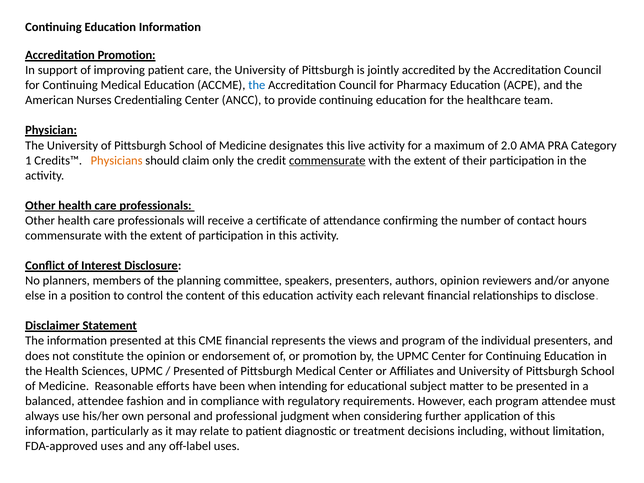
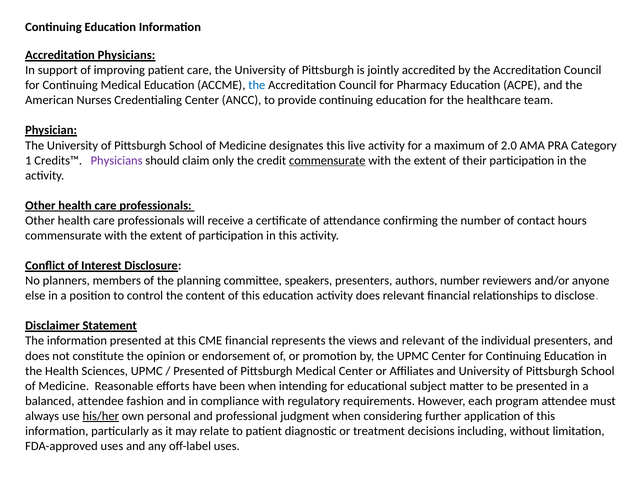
Accreditation Promotion: Promotion -> Physicians (127, 55)
Physicians colour: orange -> purple (117, 160)
authors opinion: opinion -> number (460, 281)
activity each: each -> does (368, 296)
and program: program -> relevant (423, 341)
his/her underline: none -> present (101, 416)
